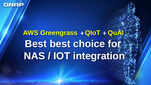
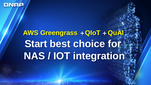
Best: Best -> Start (36, 44)
